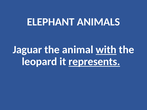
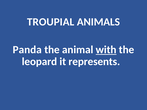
ELEPHANT: ELEPHANT -> TROUPIAL (51, 22)
Jaguar: Jaguar -> Panda (27, 50)
represents underline: present -> none (94, 62)
